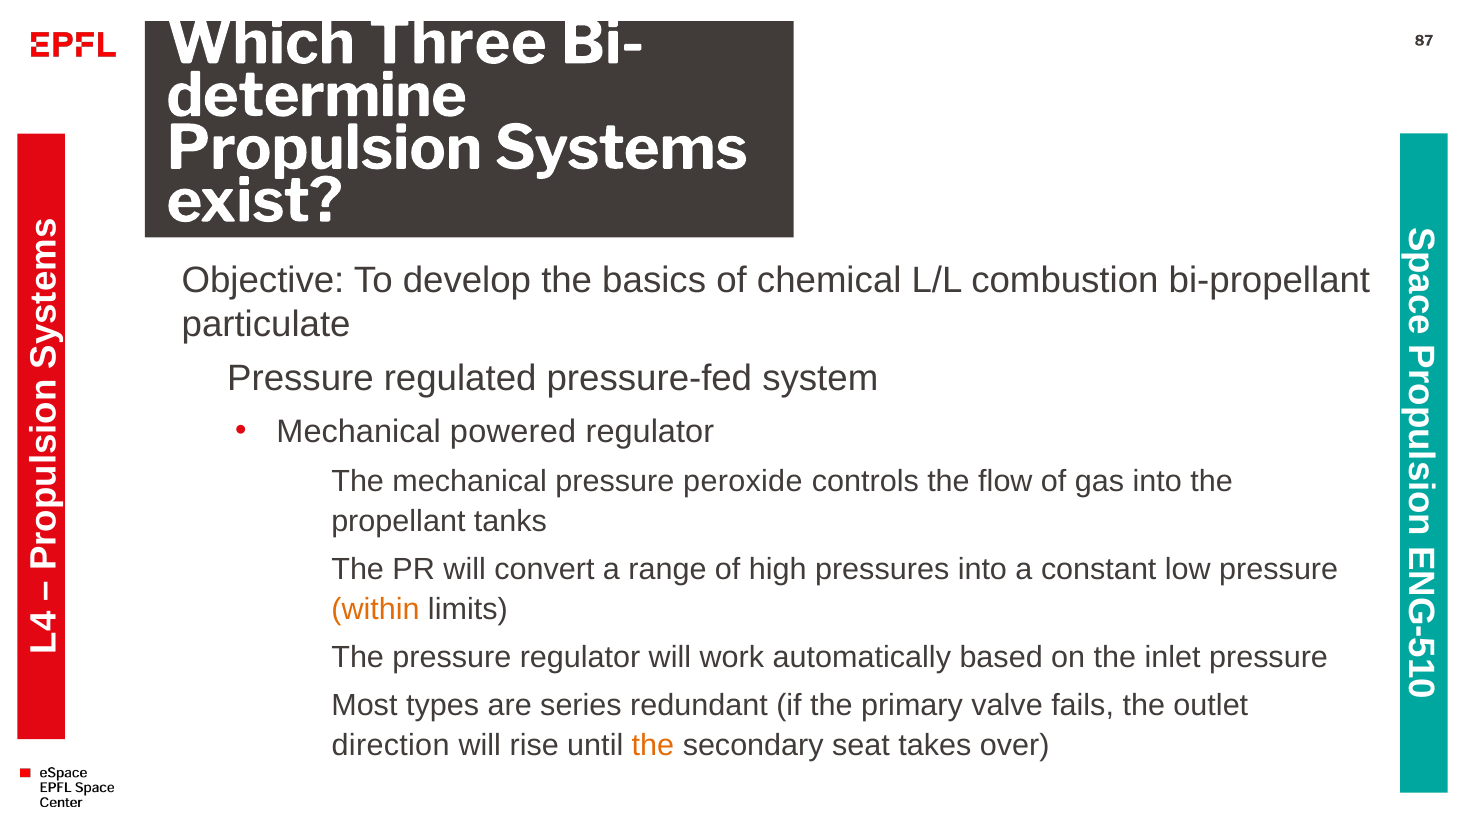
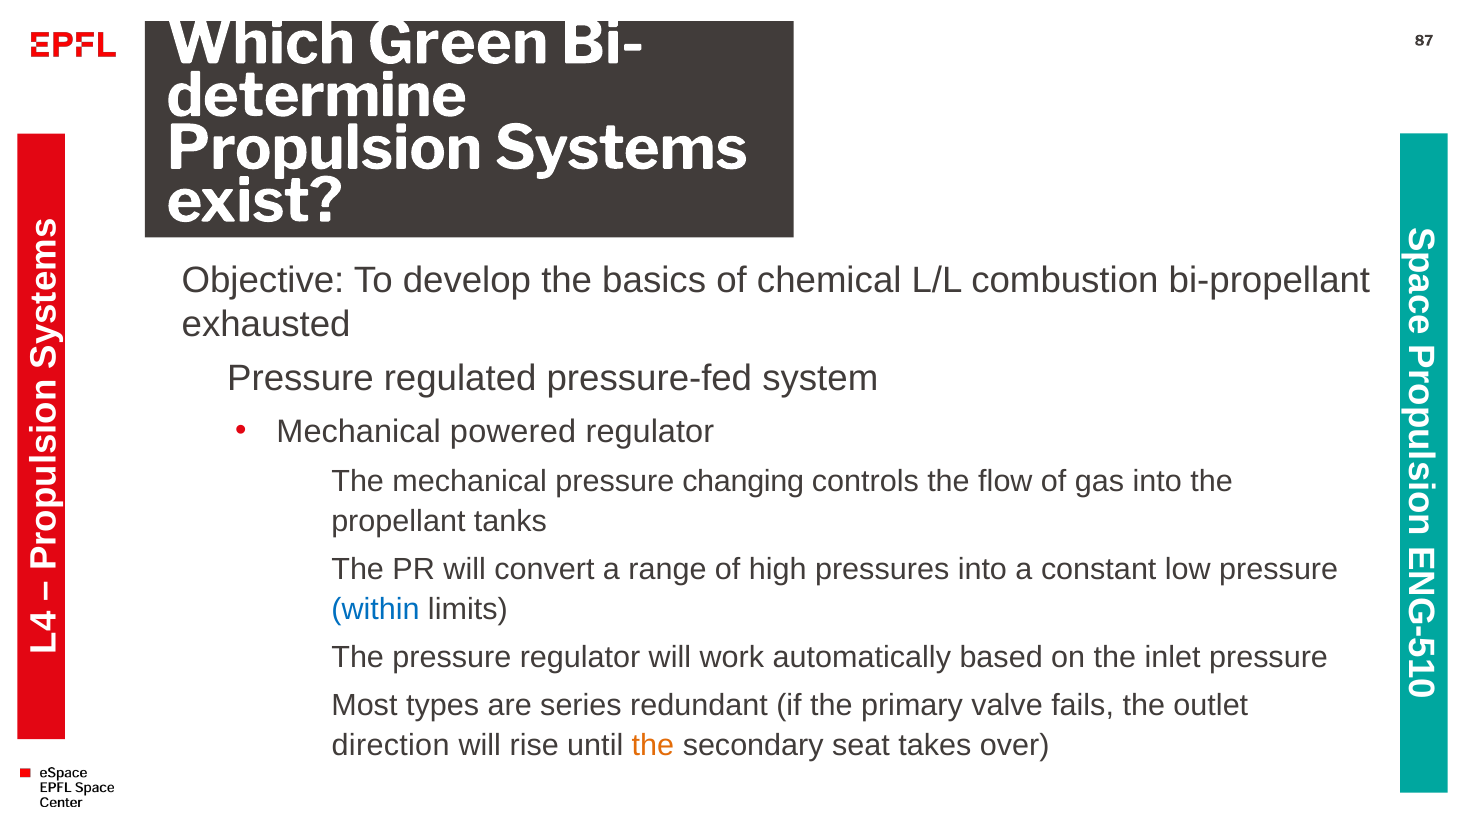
Three: Three -> Green (458, 43)
particulate: particulate -> exhausted (266, 324)
peroxide: peroxide -> changing (743, 481)
within colour: orange -> blue (375, 609)
